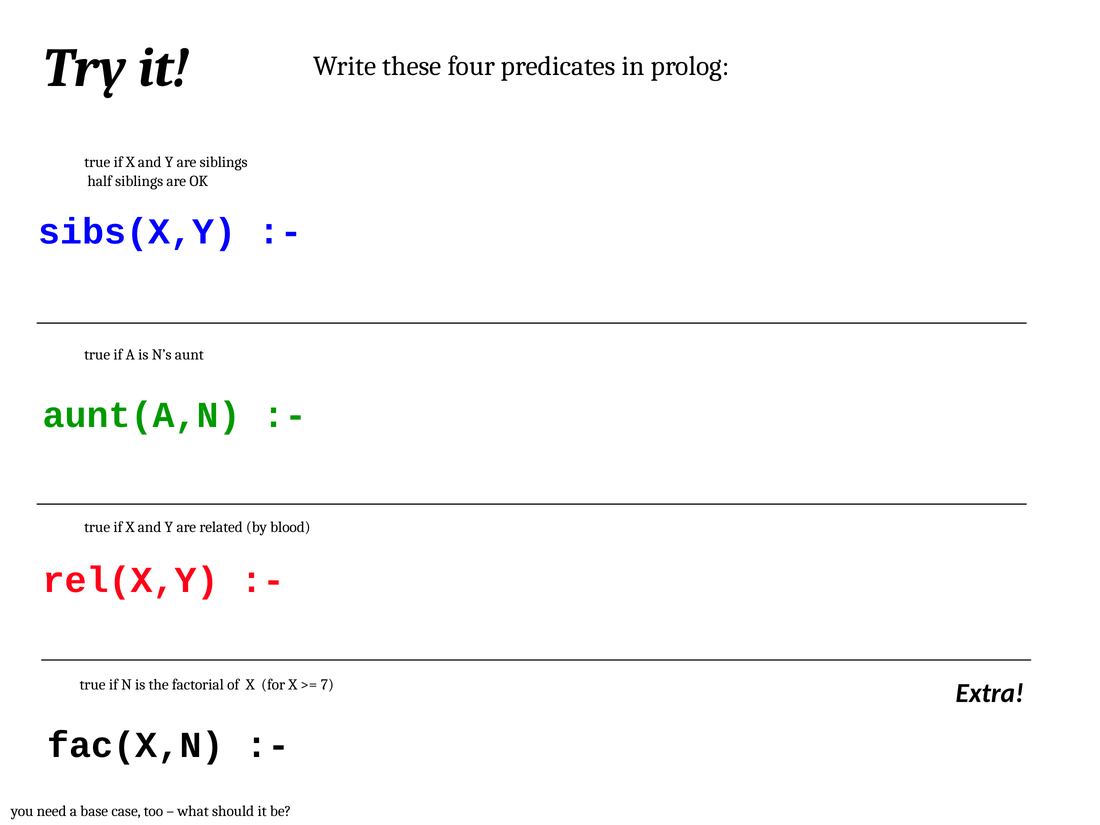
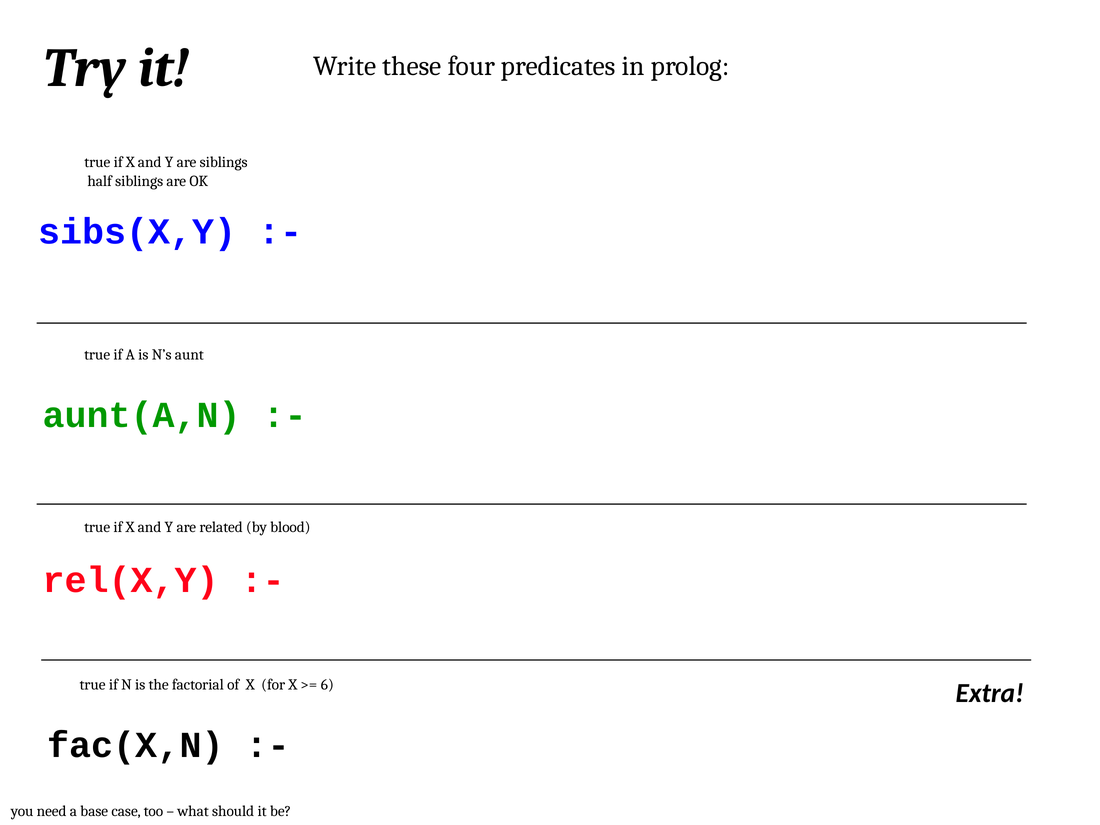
7: 7 -> 6 (327, 685)
